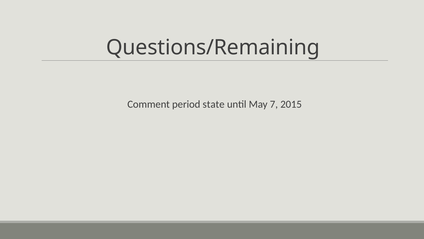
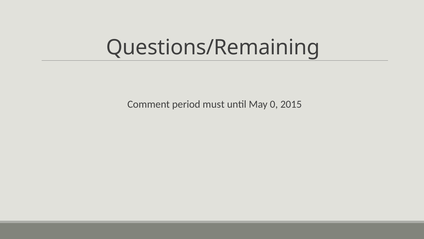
state: state -> must (214, 104)
7: 7 -> 0 (274, 104)
